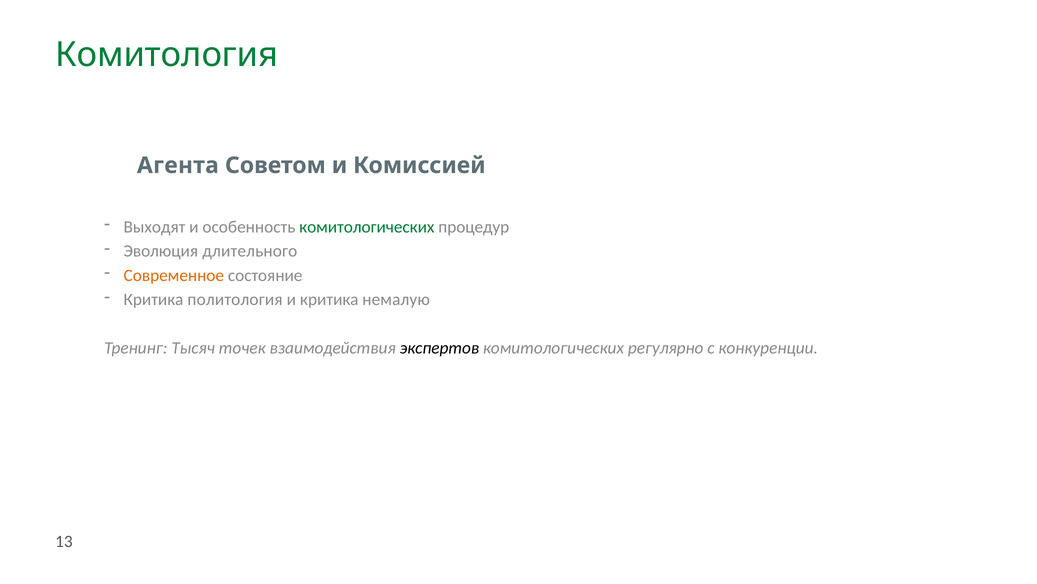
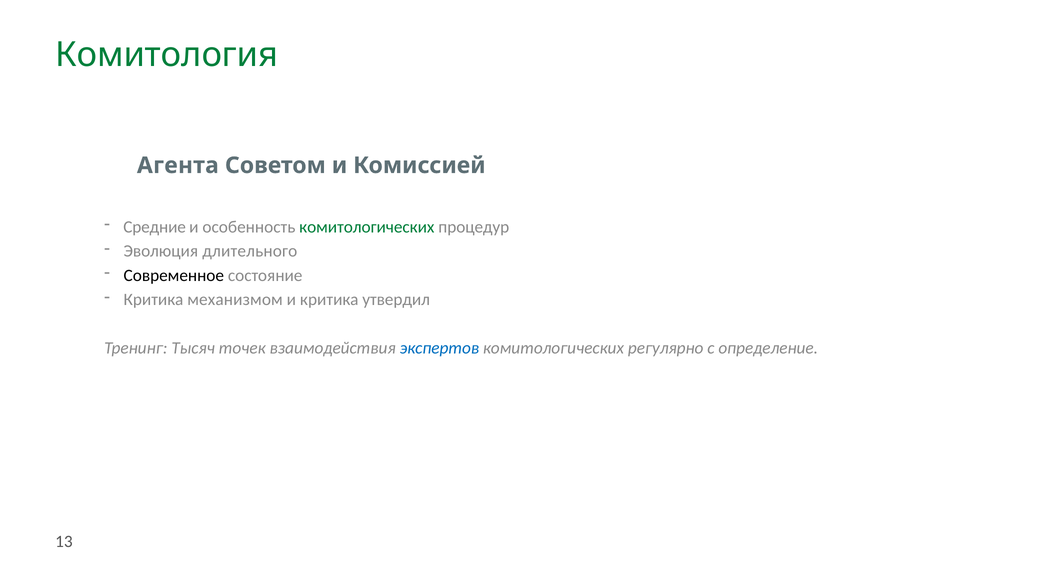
Выходят: Выходят -> Средние (155, 227)
Современное colour: orange -> black (174, 275)
политология: политология -> механизмом (235, 299)
немалую: немалую -> утвердил (396, 299)
экспертов colour: black -> blue (439, 348)
конкуренции: конкуренции -> определение (768, 348)
